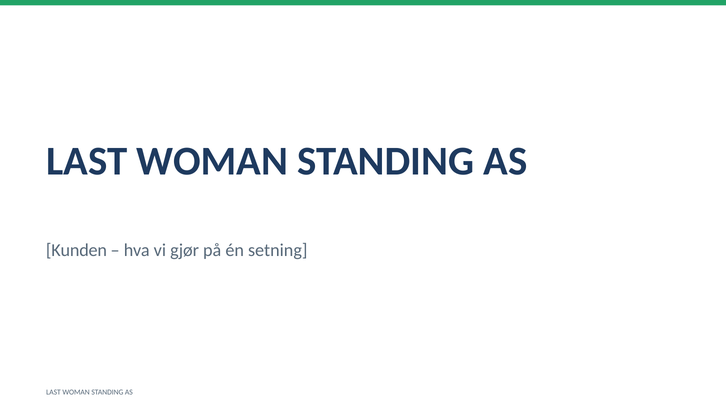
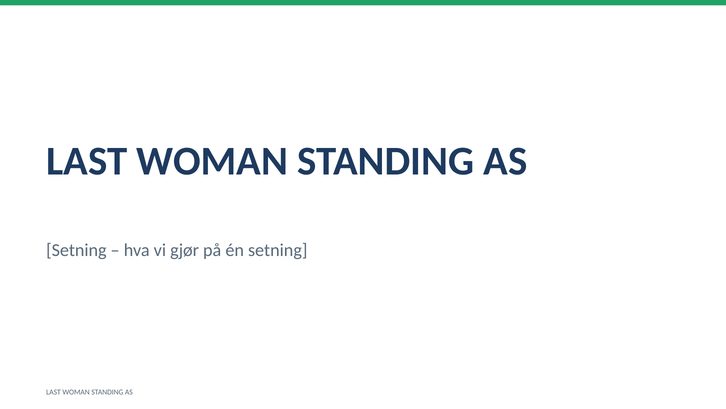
Kunden: Kunden -> Setning (76, 250)
